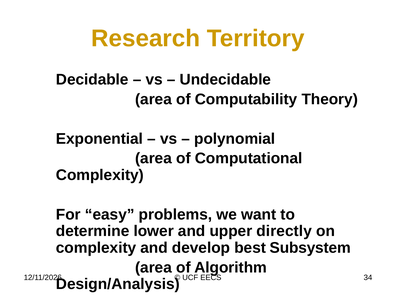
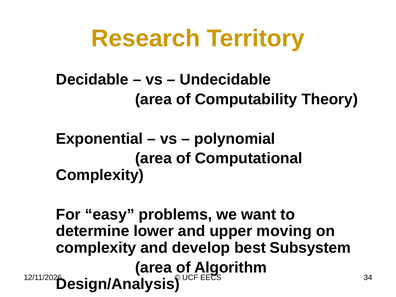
directly: directly -> moving (284, 231)
